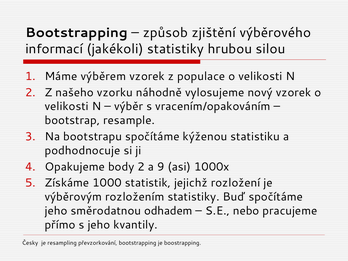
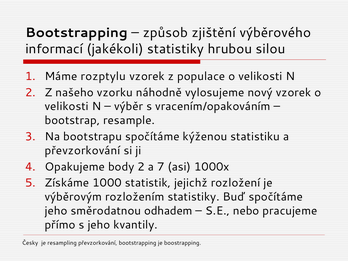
výběrem: výběrem -> rozptylu (103, 76)
podhodnocuje: podhodnocuje -> převzorkování (82, 150)
9: 9 -> 7 (161, 167)
